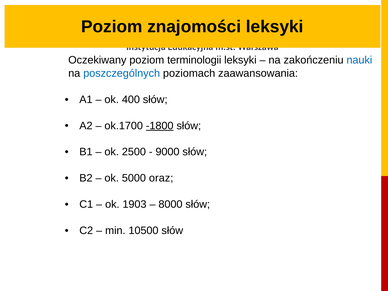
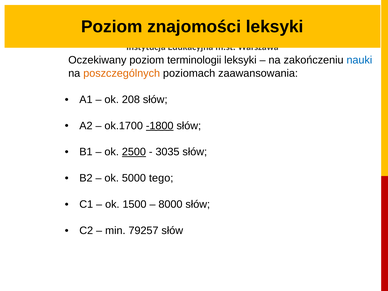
poszczególnych colour: blue -> orange (122, 73)
400: 400 -> 208 (131, 100)
2500 underline: none -> present (134, 152)
9000: 9000 -> 3035 (167, 152)
oraz: oraz -> tego (161, 178)
1903: 1903 -> 1500 (134, 204)
10500: 10500 -> 79257 (144, 231)
